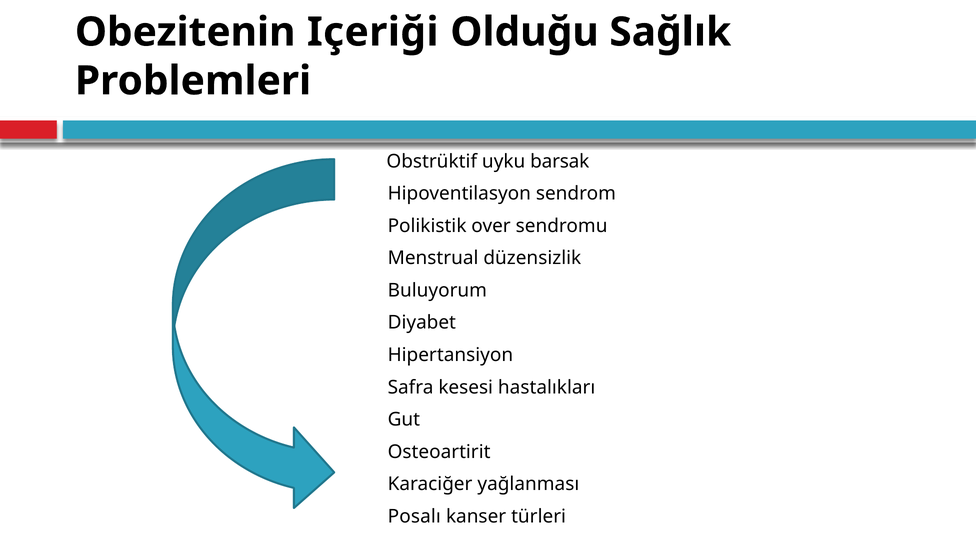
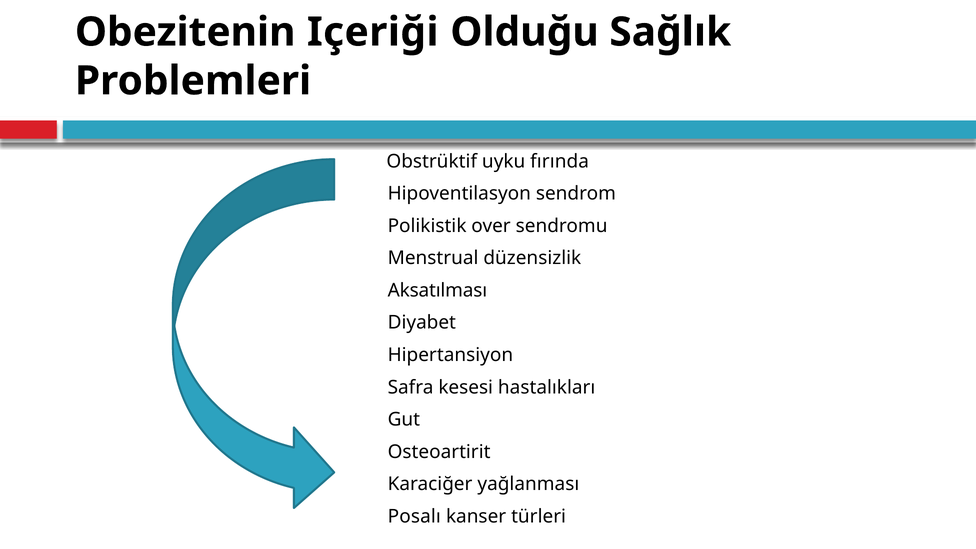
barsak: barsak -> fırında (560, 161)
Buluyorum: Buluyorum -> Aksatılması (437, 290)
